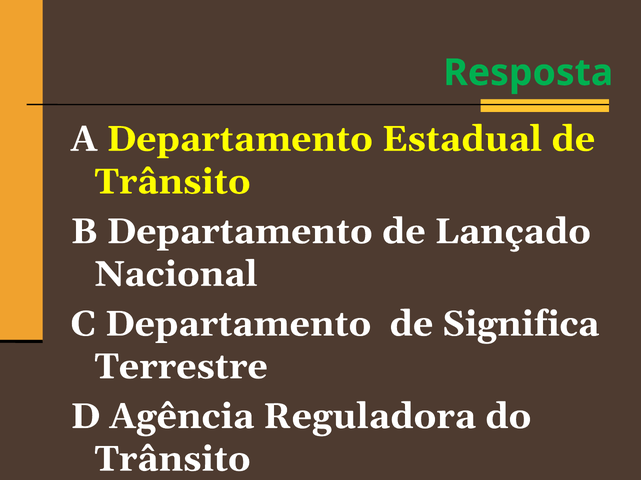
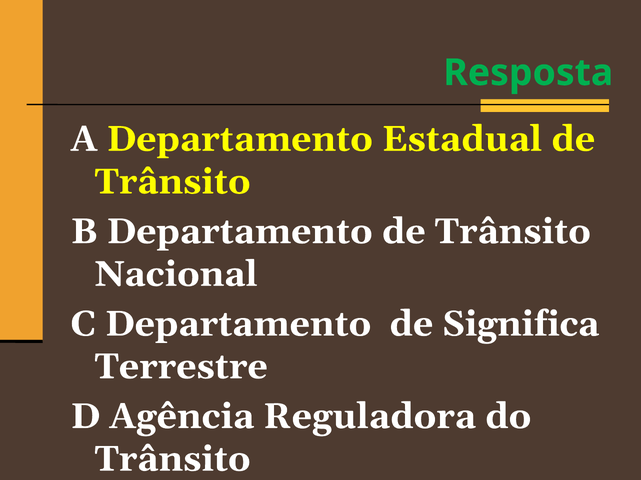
Departamento de Lançado: Lançado -> Trânsito (513, 232)
